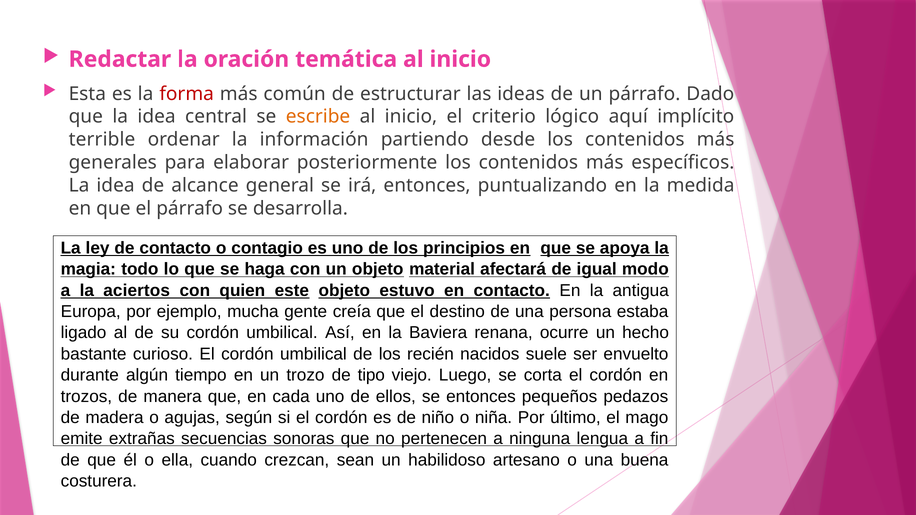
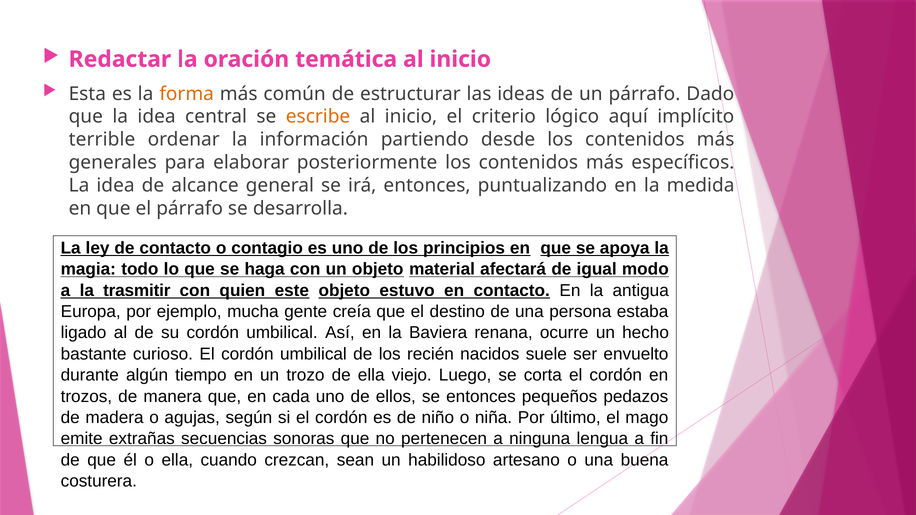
forma colour: red -> orange (187, 94)
aciertos: aciertos -> trasmitir (137, 291)
de tipo: tipo -> ella (371, 375)
